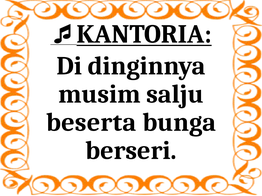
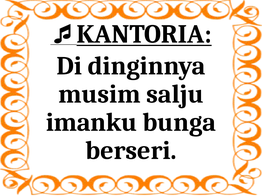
beserta: beserta -> imanku (91, 123)
